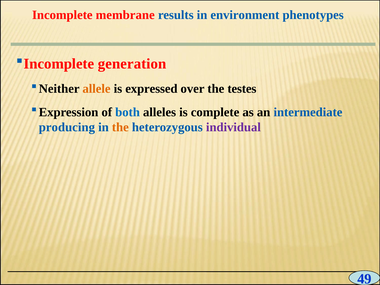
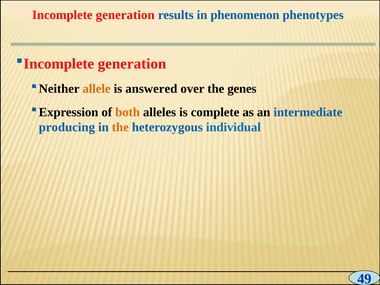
Incomplete membrane: membrane -> generation (125, 15)
environment: environment -> phenomenon (245, 15)
expressed: expressed -> answered (151, 89)
testes: testes -> genes (242, 89)
both colour: blue -> orange (128, 112)
individual colour: purple -> blue (233, 127)
